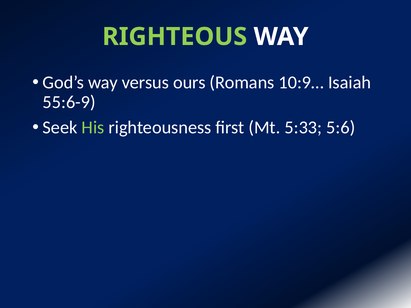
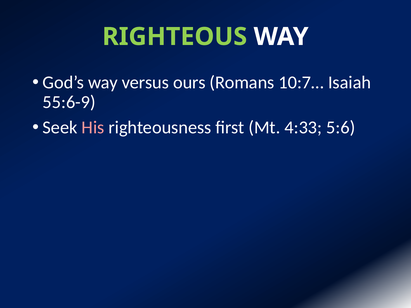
10:9…: 10:9… -> 10:7… (301, 82)
His colour: light green -> pink (93, 128)
5:33: 5:33 -> 4:33 (303, 128)
